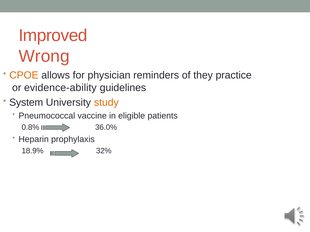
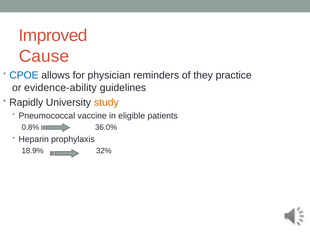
Wrong: Wrong -> Cause (44, 56)
CPOE colour: orange -> blue (24, 75)
System: System -> Rapidly (26, 103)
